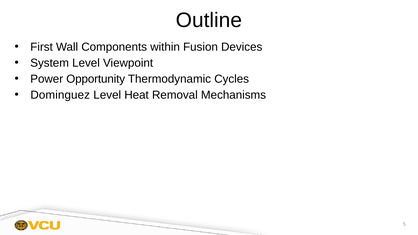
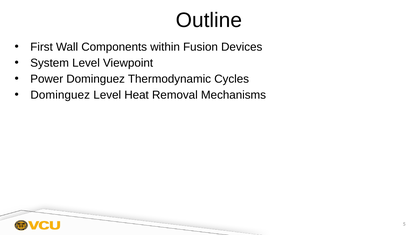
Power Opportunity: Opportunity -> Dominguez (96, 79)
